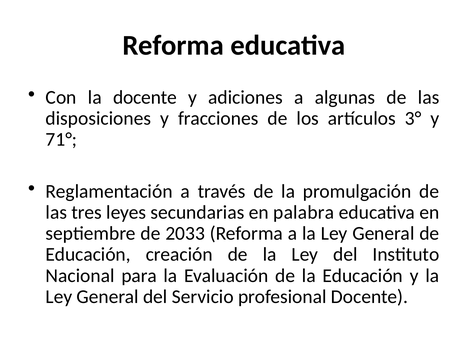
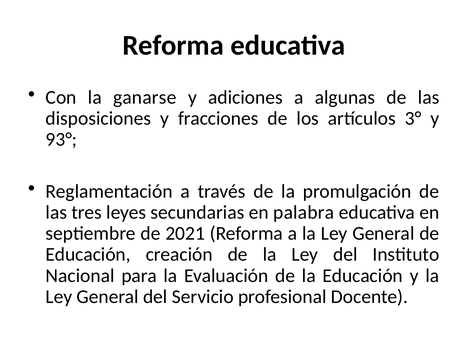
la docente: docente -> ganarse (145, 97)
71°: 71° -> 93° (61, 139)
2033: 2033 -> 2021 (185, 233)
